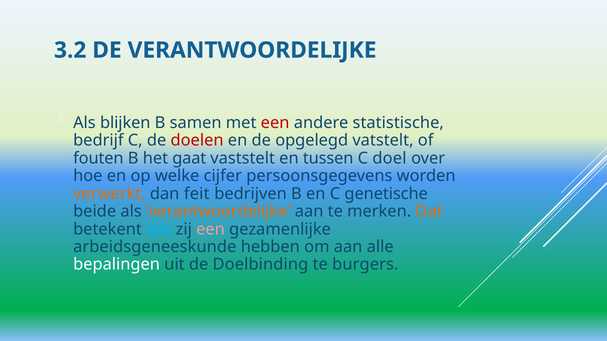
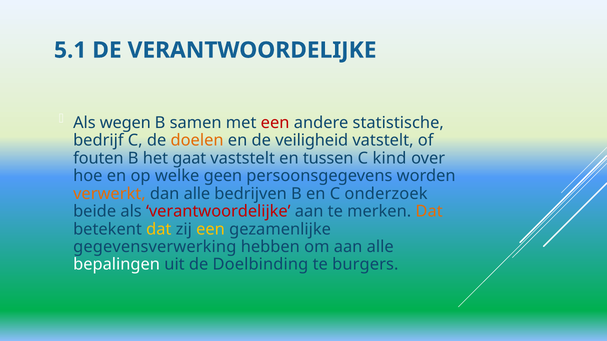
3.2: 3.2 -> 5.1 (70, 50)
blijken: blijken -> wegen (125, 123)
doelen colour: red -> orange (197, 141)
opgelegd: opgelegd -> veiligheid (312, 141)
doel: doel -> kind (389, 158)
cijfer: cijfer -> geen (223, 176)
dan feit: feit -> alle (197, 194)
genetische: genetische -> onderzoek (386, 194)
verantwoordelijke colour: orange -> red (218, 212)
dat colour: light blue -> yellow (159, 229)
een colour: pink -> yellow (211, 229)
arbeidsgeneeskunde: arbeidsgeneeskunde -> gegevensverwerking (155, 247)
